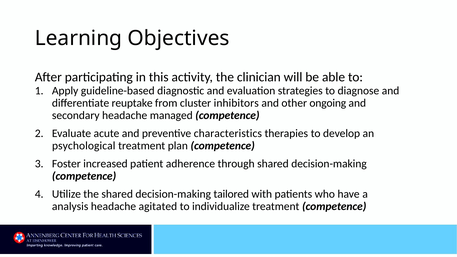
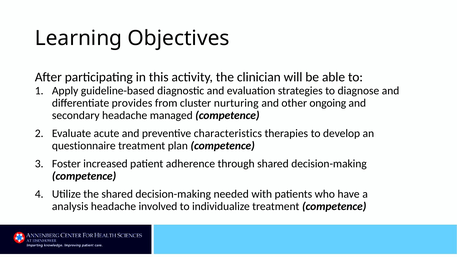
reuptake: reuptake -> provides (132, 103)
inhibitors: inhibitors -> nurturing (236, 103)
psychological: psychological -> questionnaire (84, 146)
tailored: tailored -> needed (231, 194)
agitated: agitated -> involved (158, 206)
